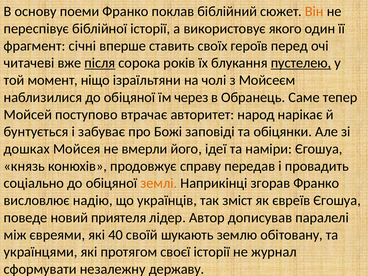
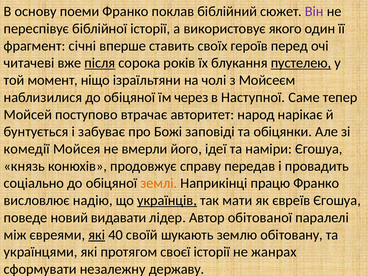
Він colour: orange -> purple (314, 11)
Обранець: Обранець -> Наступної (253, 97)
дошках: дошках -> комедії (27, 149)
згорав: згорав -> працю (270, 183)
українців underline: none -> present (167, 200)
зміст: зміст -> мати (237, 200)
приятеля: приятеля -> видавати (119, 218)
дописував: дописував -> обітованої (260, 218)
які underline: none -> present (97, 235)
журнал: журнал -> жанрах (274, 252)
